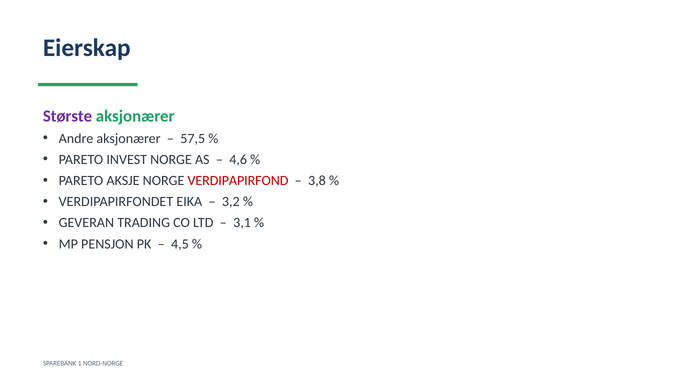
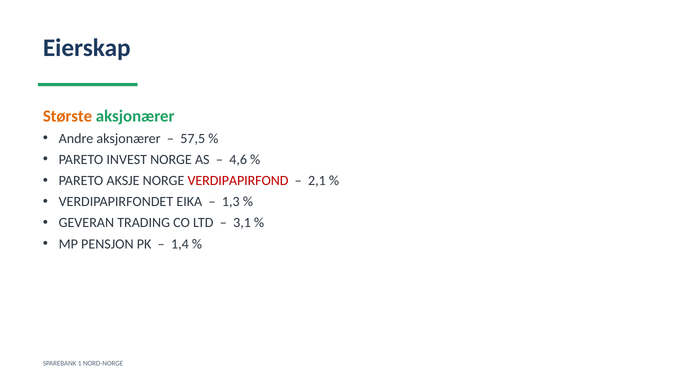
Største colour: purple -> orange (68, 116)
3,8: 3,8 -> 2,1 (317, 181)
3,2: 3,2 -> 1,3 (231, 202)
4,5: 4,5 -> 1,4 (180, 244)
